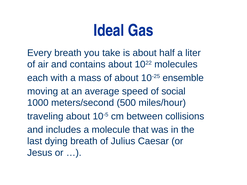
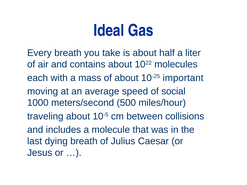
ensemble: ensemble -> important (183, 78)
